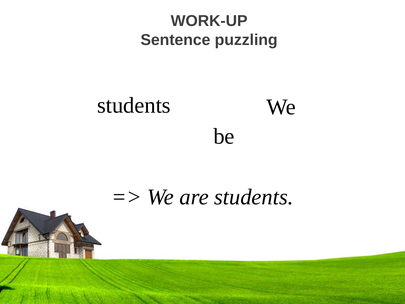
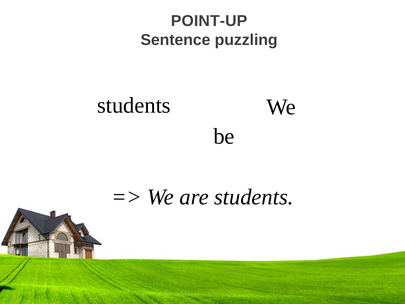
WORK-UP: WORK-UP -> POINT-UP (209, 21)
